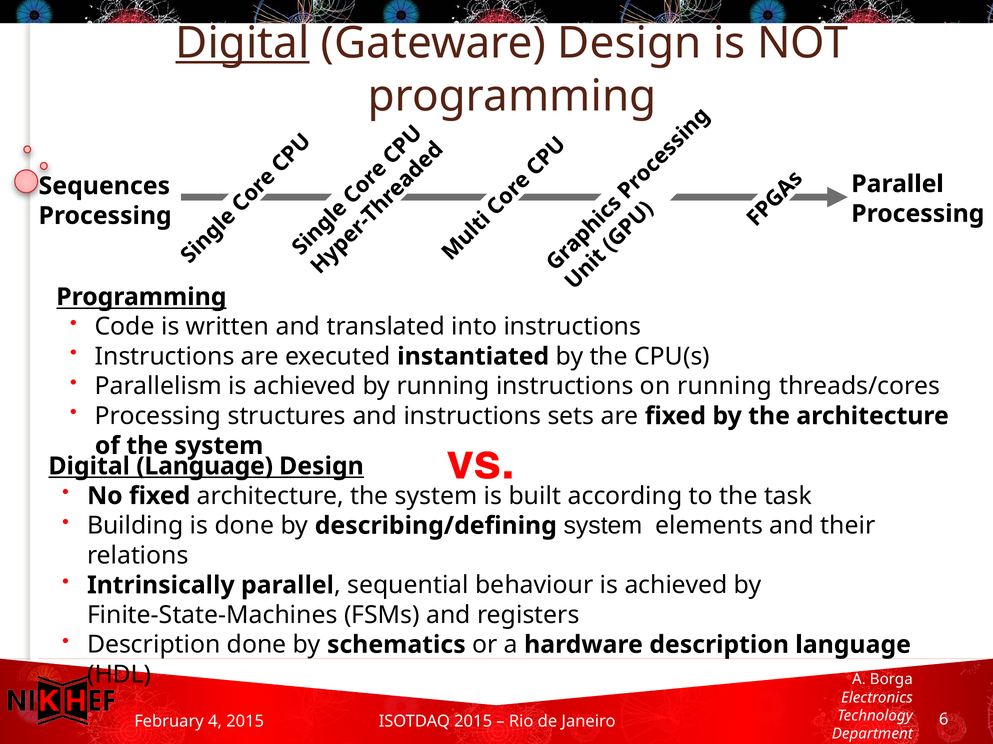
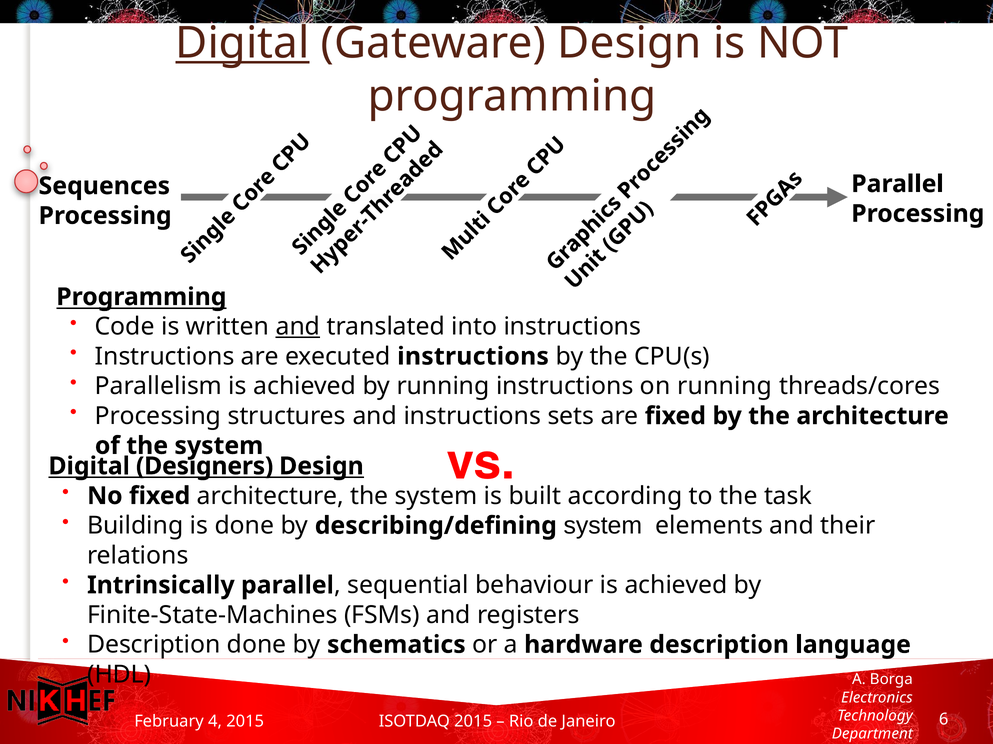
and underline: none -> present (298, 327)
executed instantiated: instantiated -> instructions (473, 357)
Digital Language: Language -> Designers (205, 467)
